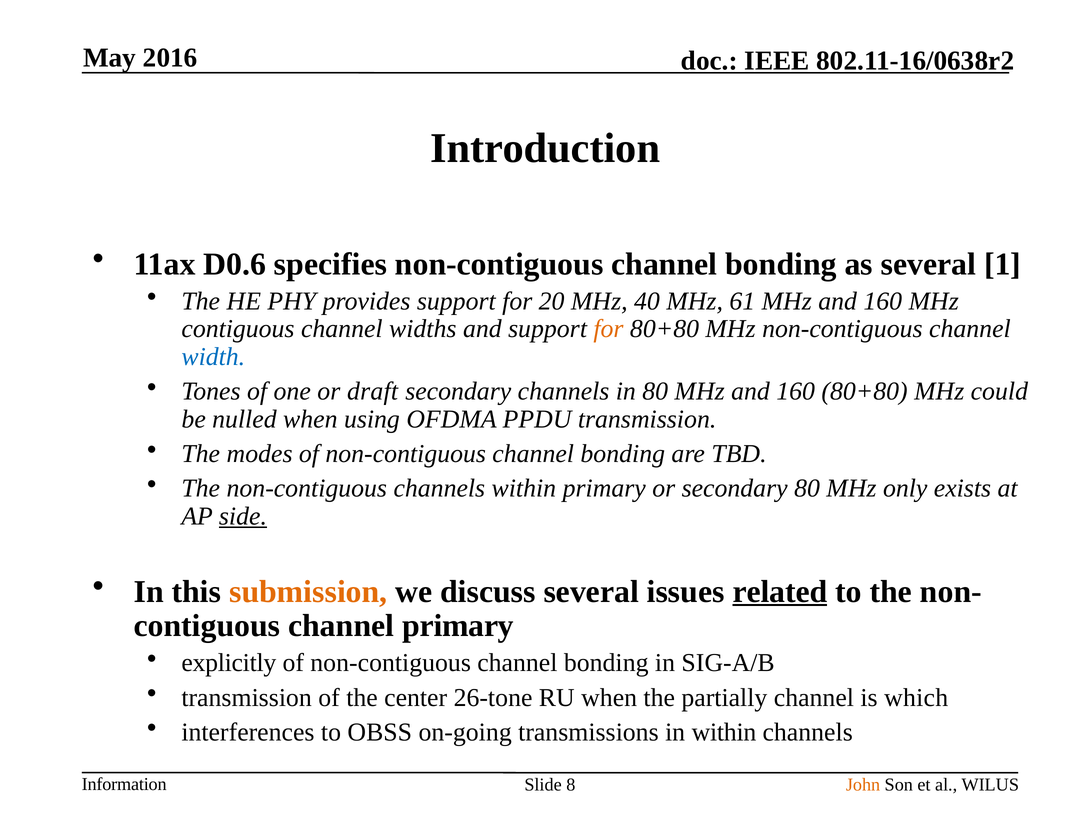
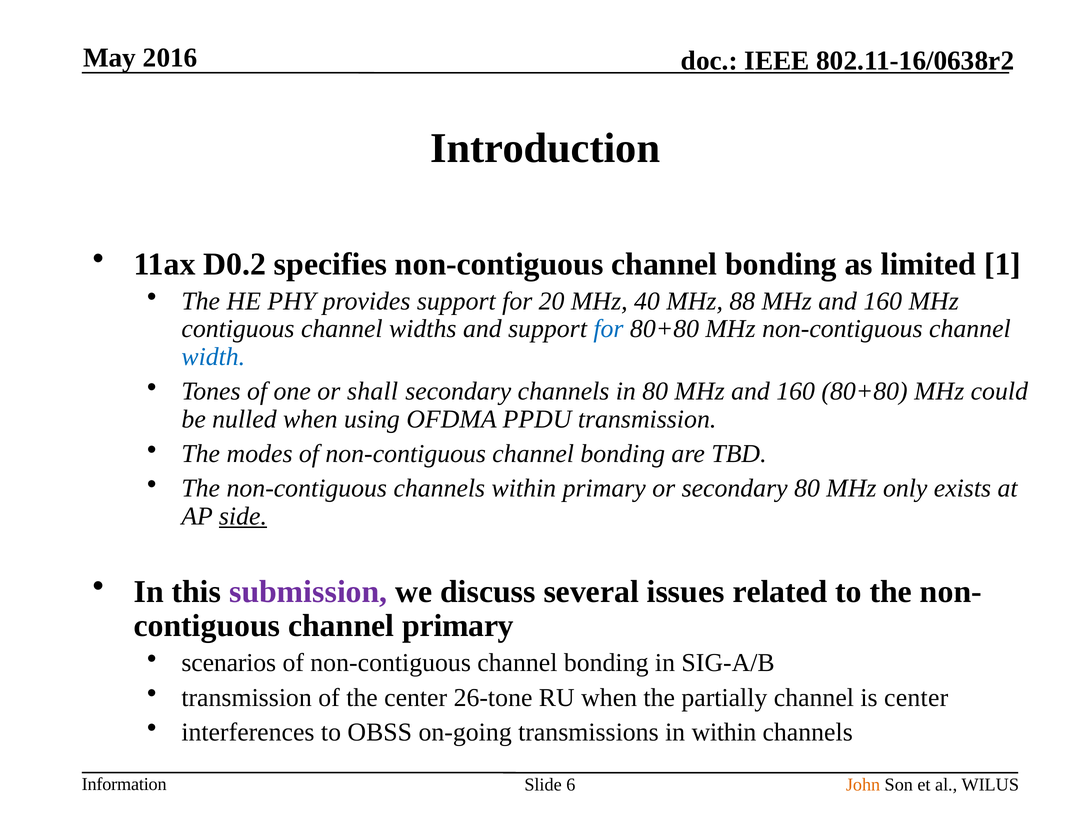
D0.6: D0.6 -> D0.2 (235, 264)
as several: several -> limited (928, 264)
61: 61 -> 88 (742, 301)
for colour: orange -> blue (608, 329)
draft: draft -> shall (373, 392)
submission colour: orange -> purple (308, 592)
related underline: present -> none (780, 592)
explicitly: explicitly -> scenarios (229, 663)
is which: which -> center (916, 698)
8: 8 -> 6 (571, 785)
